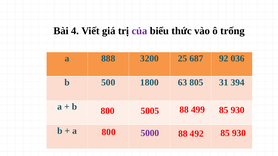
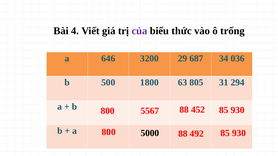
888: 888 -> 646 (108, 59)
25: 25 -> 29 (183, 59)
92: 92 -> 34 (224, 59)
394: 394 -> 294 (238, 83)
5005: 5005 -> 5567 (150, 111)
499: 499 -> 452 (198, 110)
5000 colour: purple -> black (150, 133)
